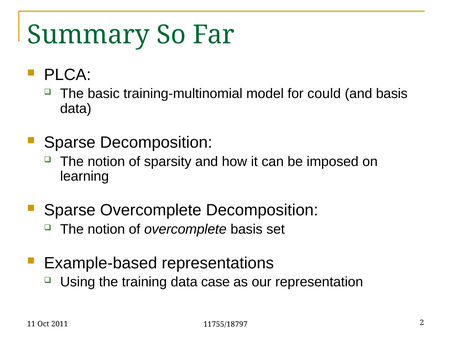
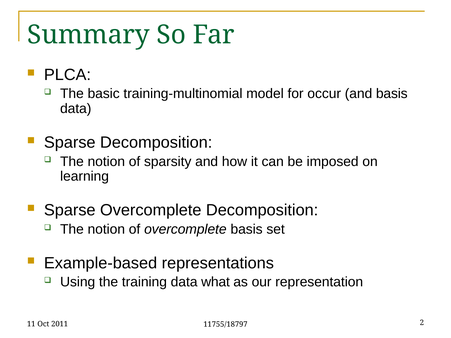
could: could -> occur (324, 94)
case: case -> what (216, 282)
